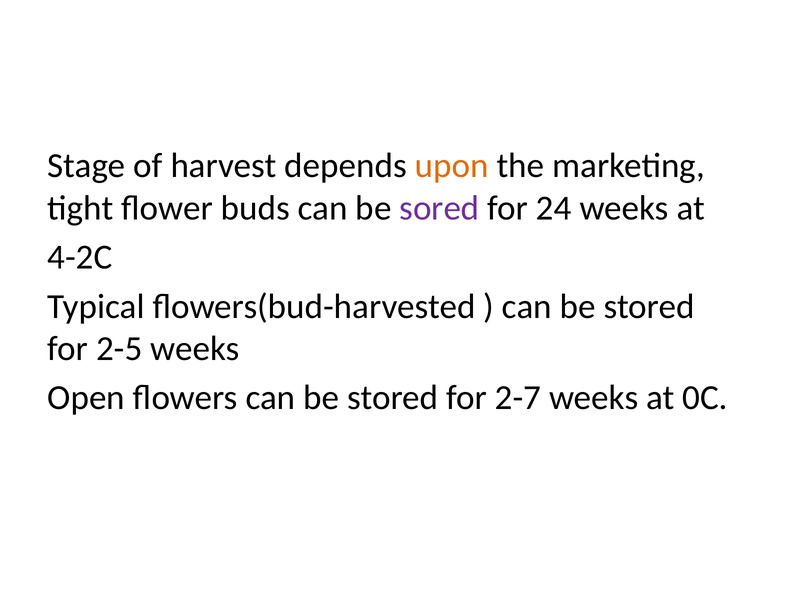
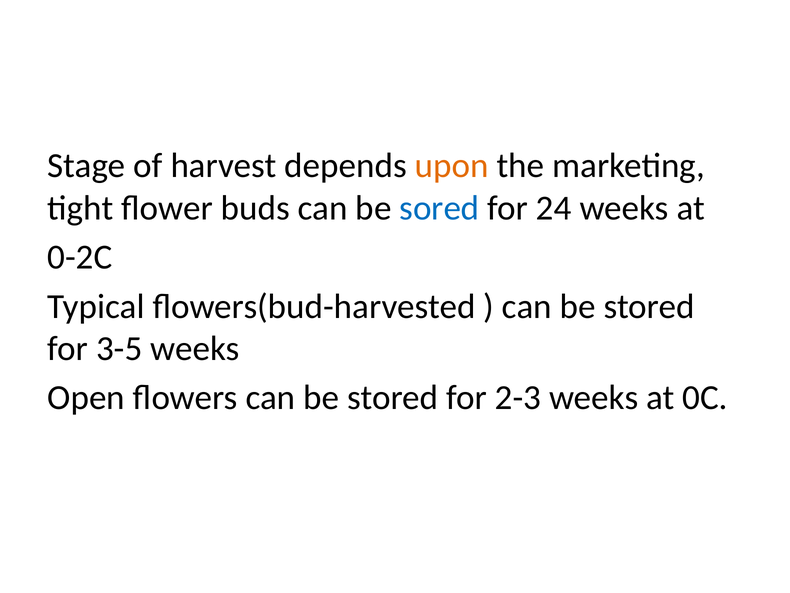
sored colour: purple -> blue (439, 208)
4-2C: 4-2C -> 0-2C (80, 257)
2-5: 2-5 -> 3-5 (119, 348)
2-7: 2-7 -> 2-3 (518, 398)
